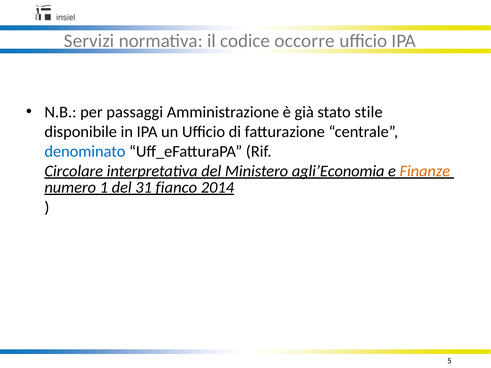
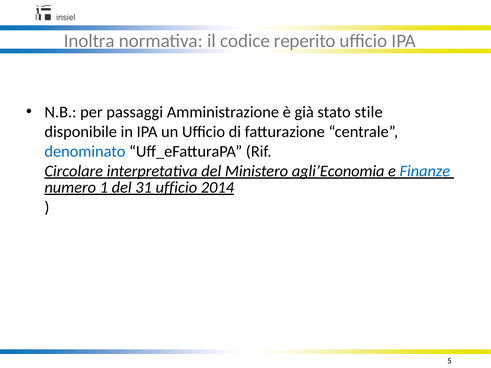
Servizi: Servizi -> Inoltra (89, 41)
occorre: occorre -> reperito (305, 41)
Finanze colour: orange -> blue (425, 171)
31 fianco: fianco -> ufficio (176, 187)
